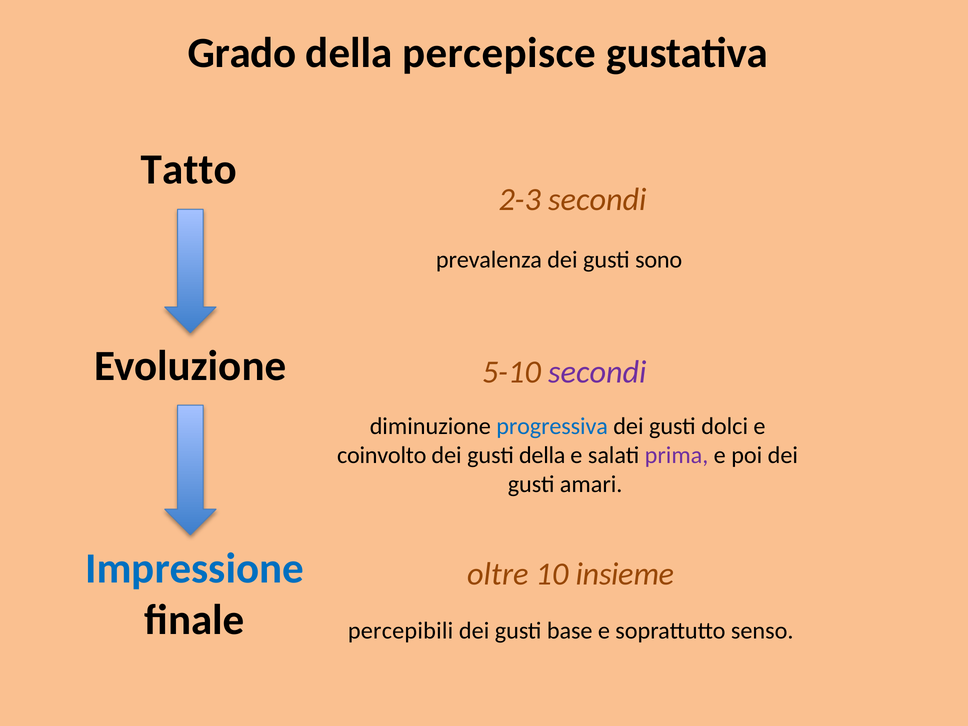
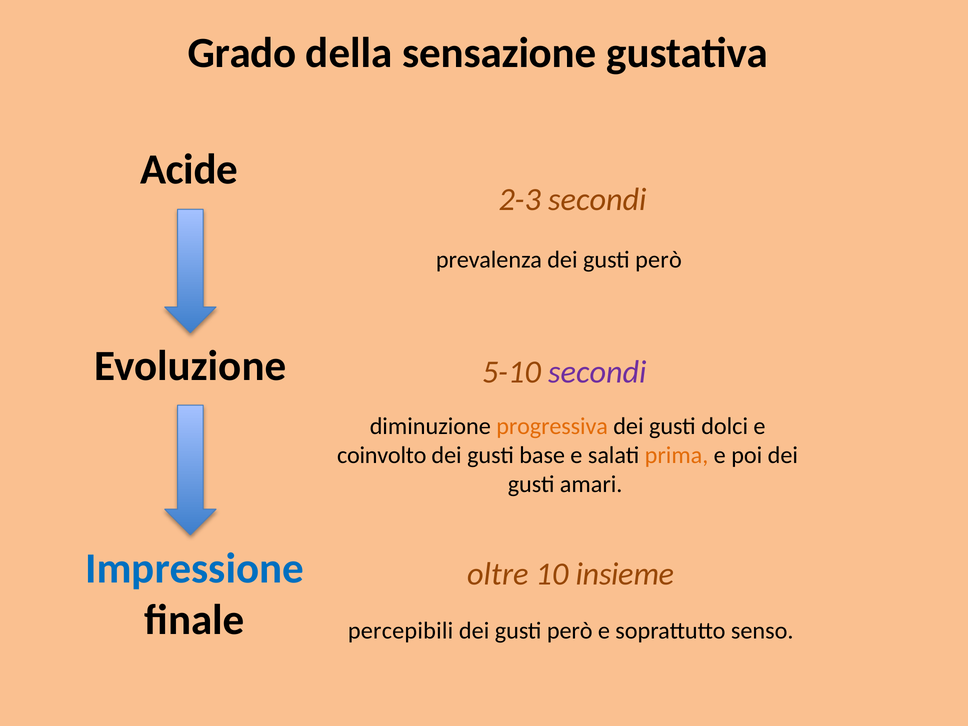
percepisce: percepisce -> sensazione (499, 53)
Tatto: Tatto -> Acide (189, 170)
prevalenza dei gusti sono: sono -> però (658, 260)
progressiva colour: blue -> orange (552, 426)
gusti della: della -> base (542, 455)
prima colour: purple -> orange (677, 455)
base: base -> però (570, 631)
